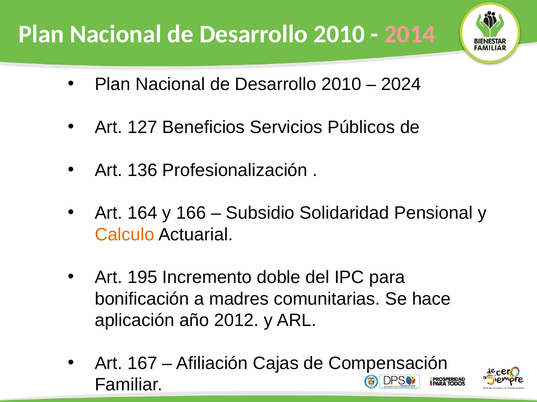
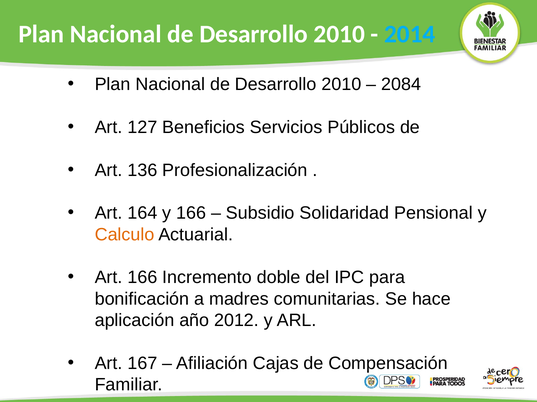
2014 colour: pink -> light blue (410, 34)
2024: 2024 -> 2084 (401, 85)
Art 195: 195 -> 166 (142, 278)
